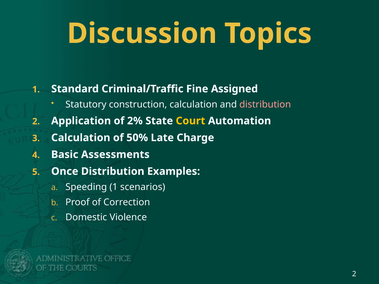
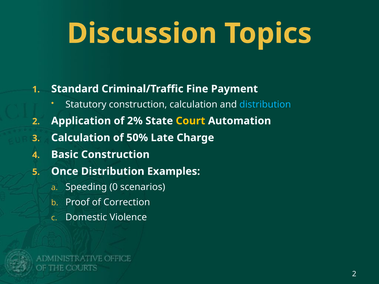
Assigned: Assigned -> Payment (234, 89)
distribution colour: pink -> light blue (265, 105)
Basic Assessments: Assessments -> Construction (115, 155)
Speeding 1: 1 -> 0 (114, 187)
